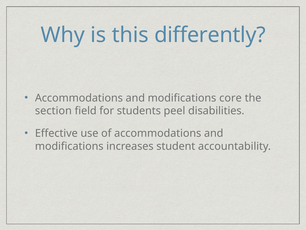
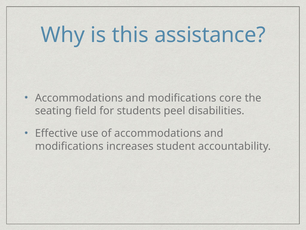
differently: differently -> assistance (210, 35)
section: section -> seating (53, 111)
